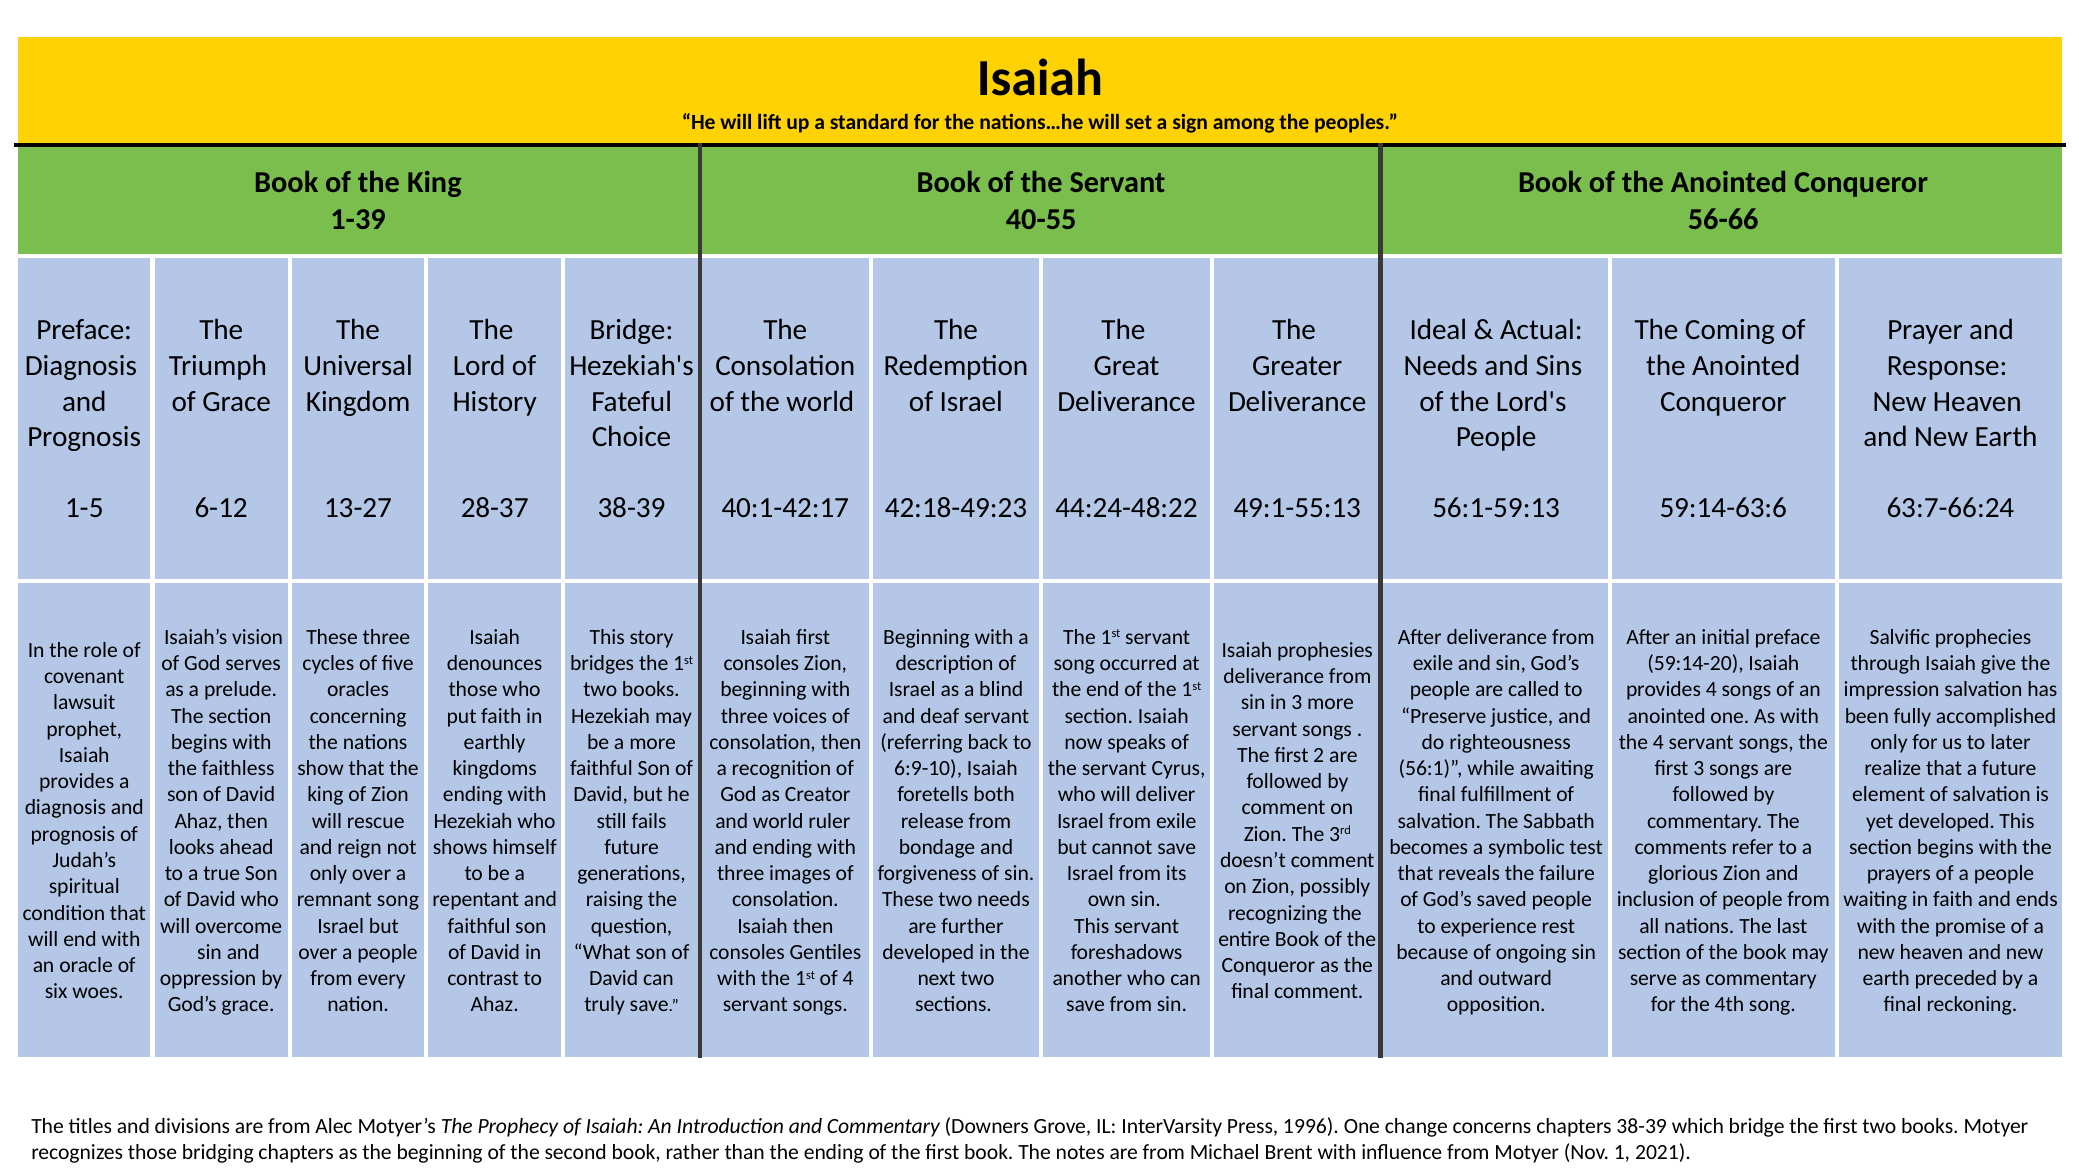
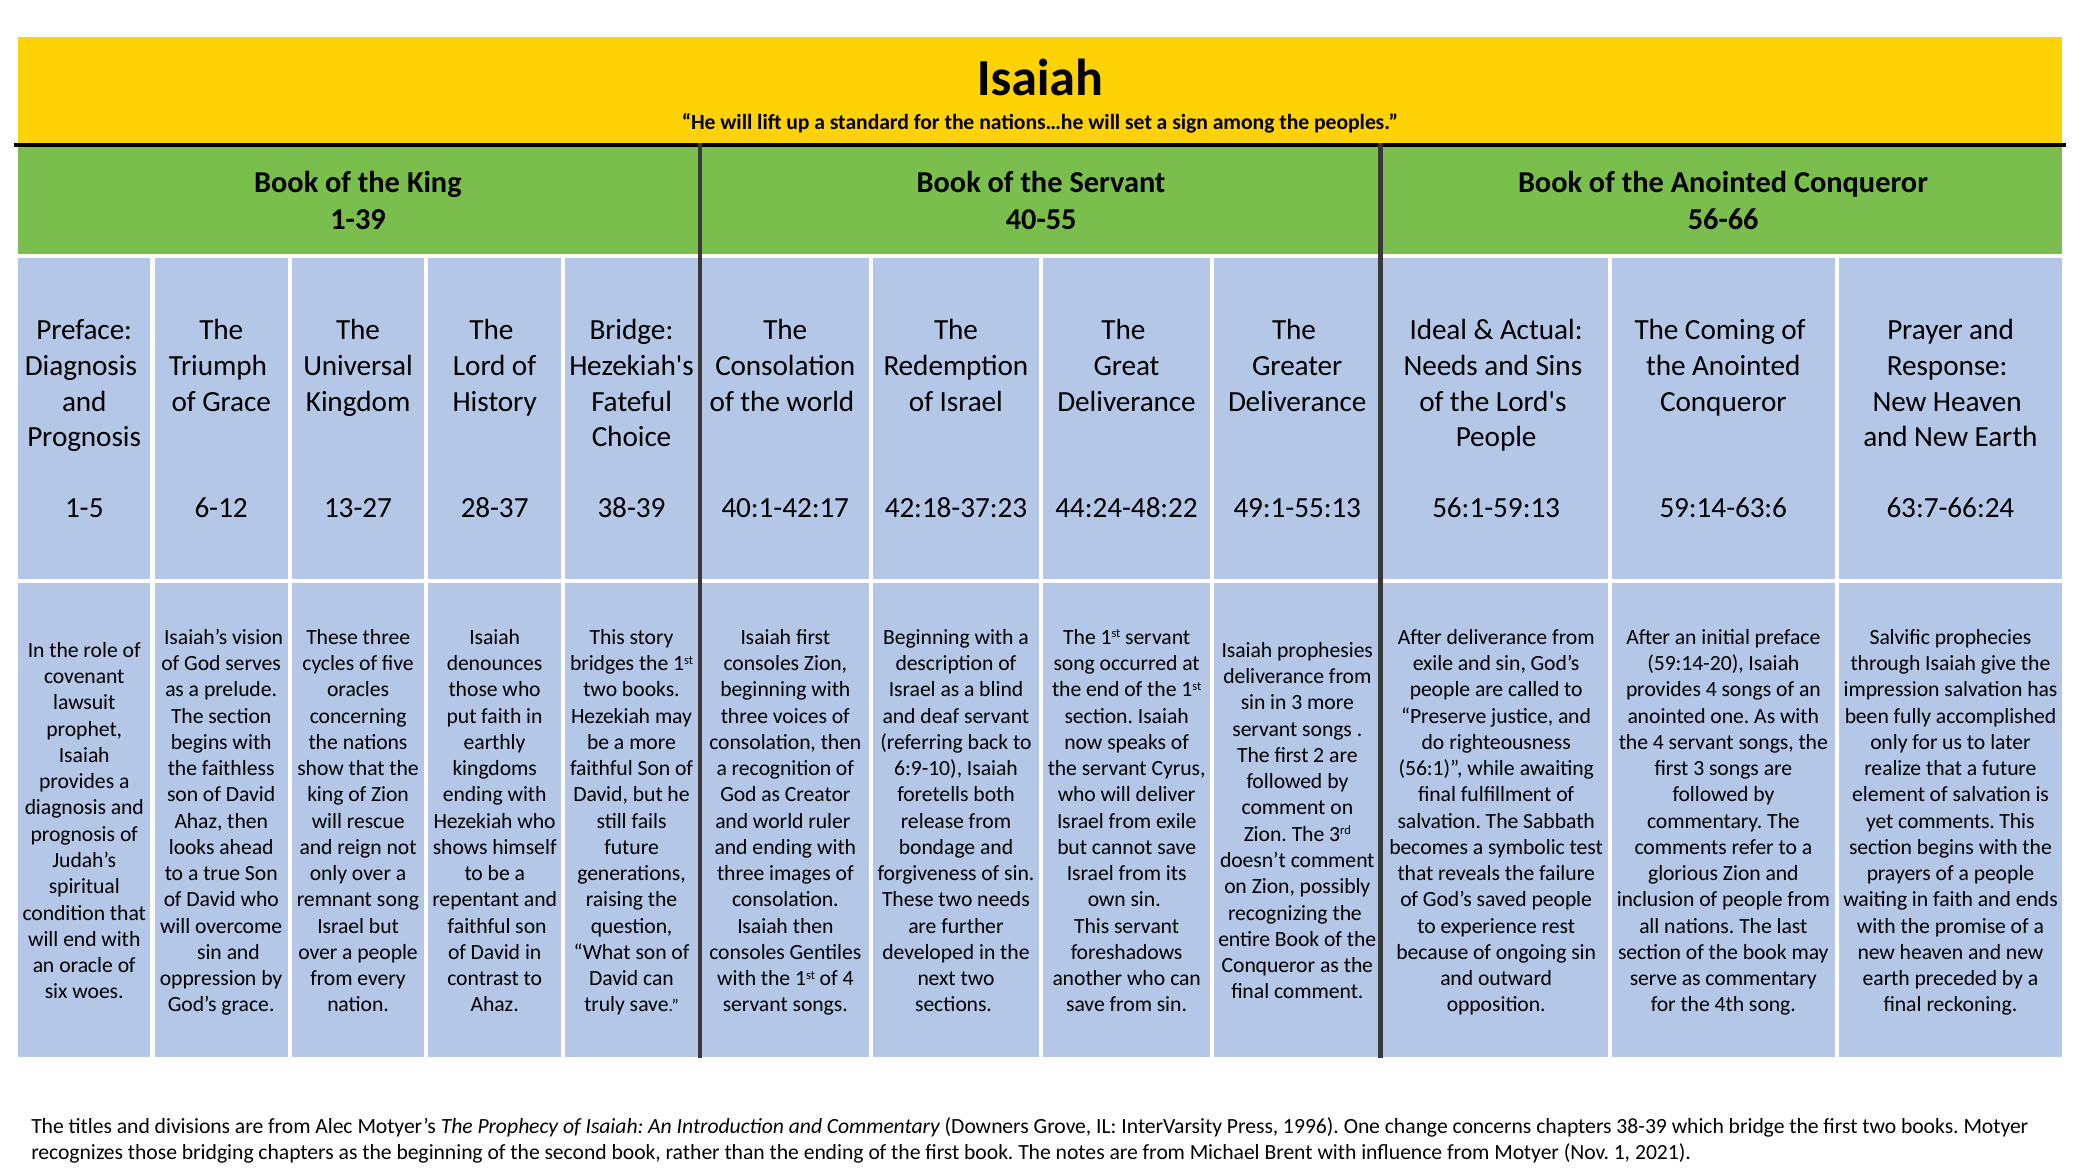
42:18-49:23: 42:18-49:23 -> 42:18-37:23 (956, 508)
yet developed: developed -> comments (1947, 821)
